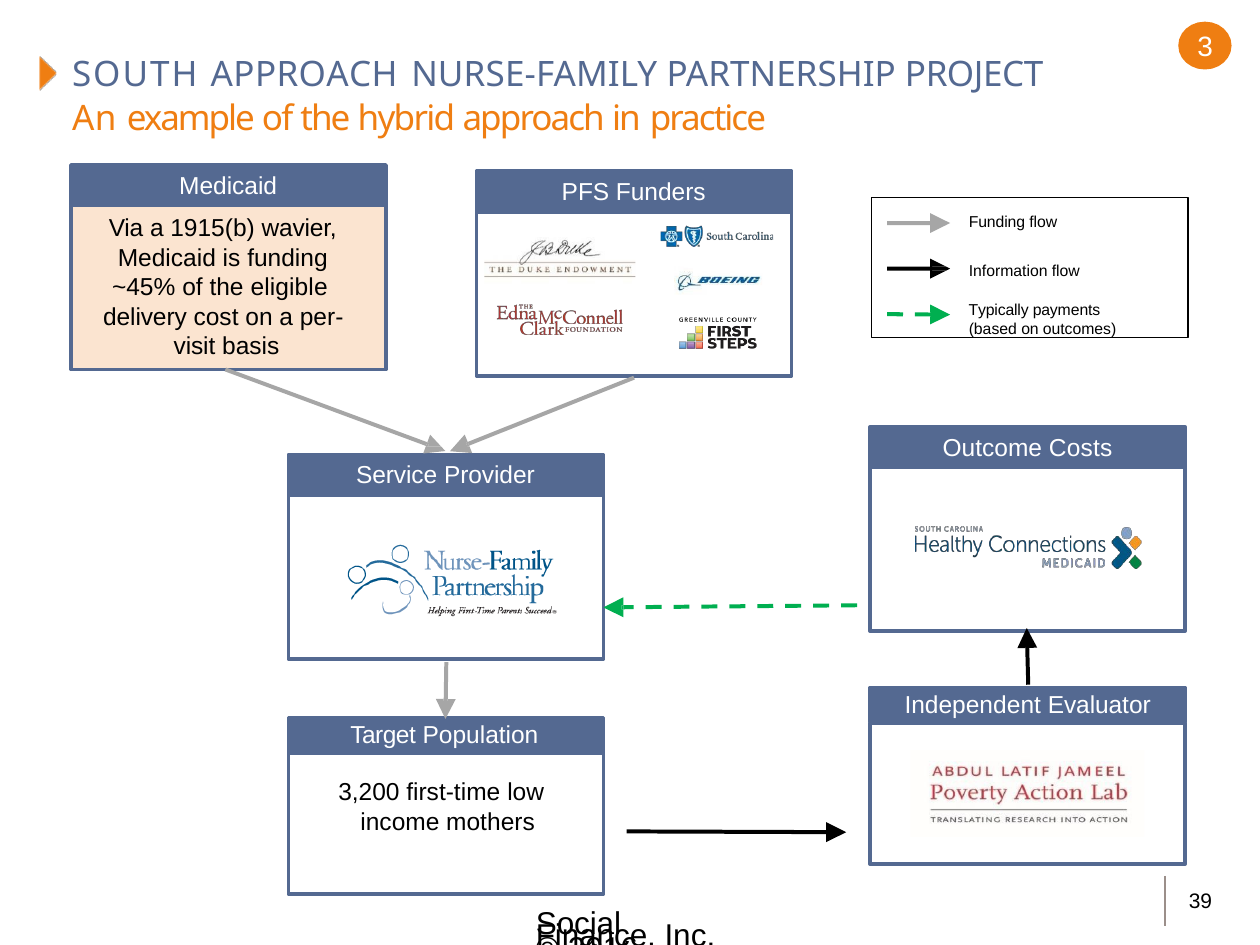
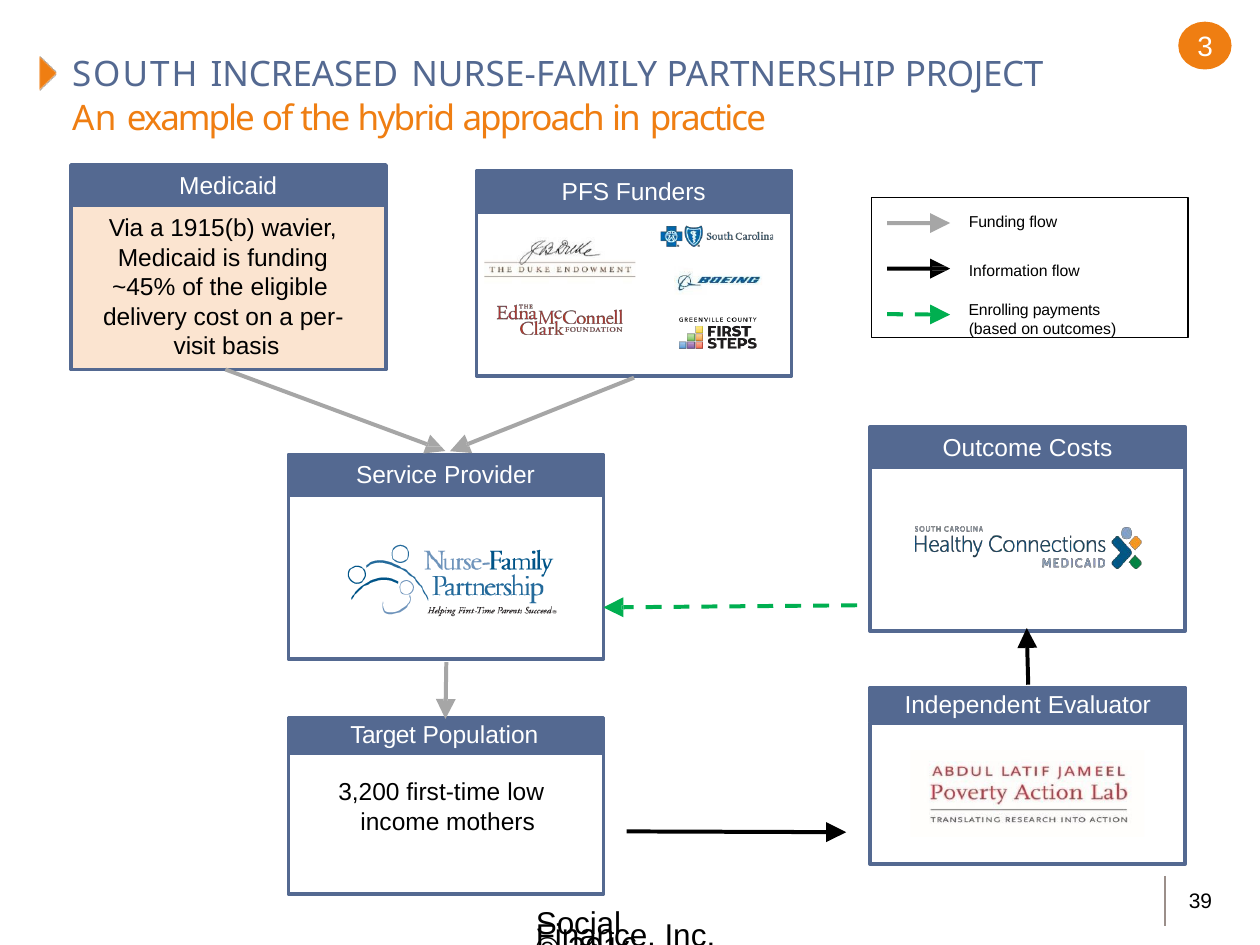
SOUTH APPROACH: APPROACH -> INCREASED (304, 75)
Typically: Typically -> Enrolling (999, 310)
